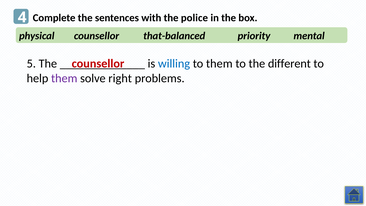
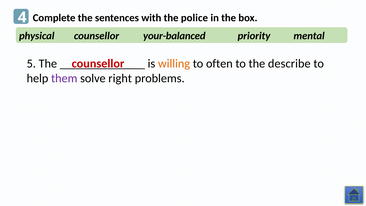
that-balanced: that-balanced -> your-balanced (174, 36)
willing colour: blue -> orange (174, 64)
to them: them -> often (219, 64)
different: different -> describe (289, 64)
